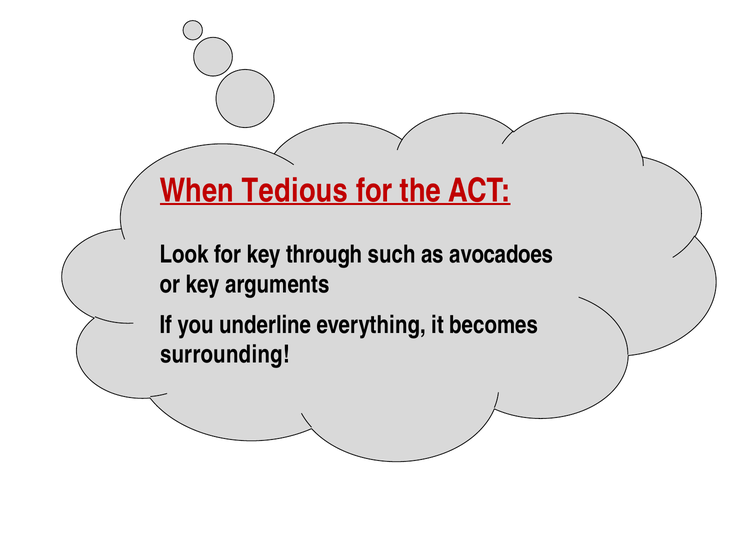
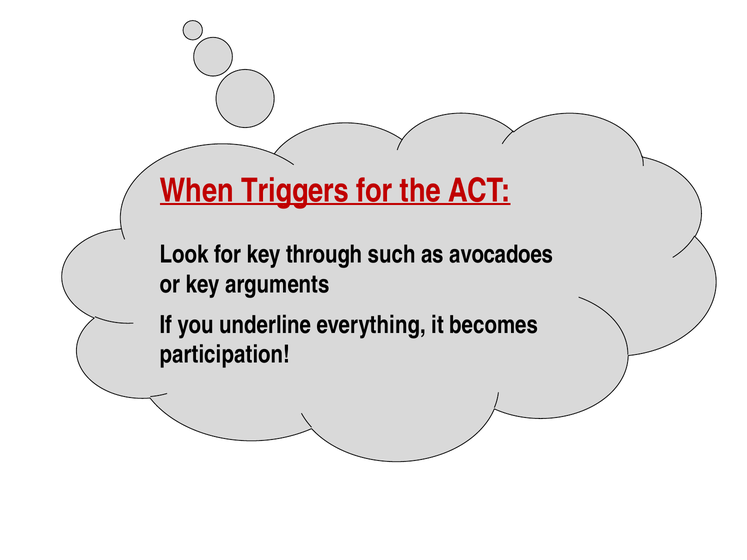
Tedious: Tedious -> Triggers (295, 191)
surrounding: surrounding -> participation (225, 355)
